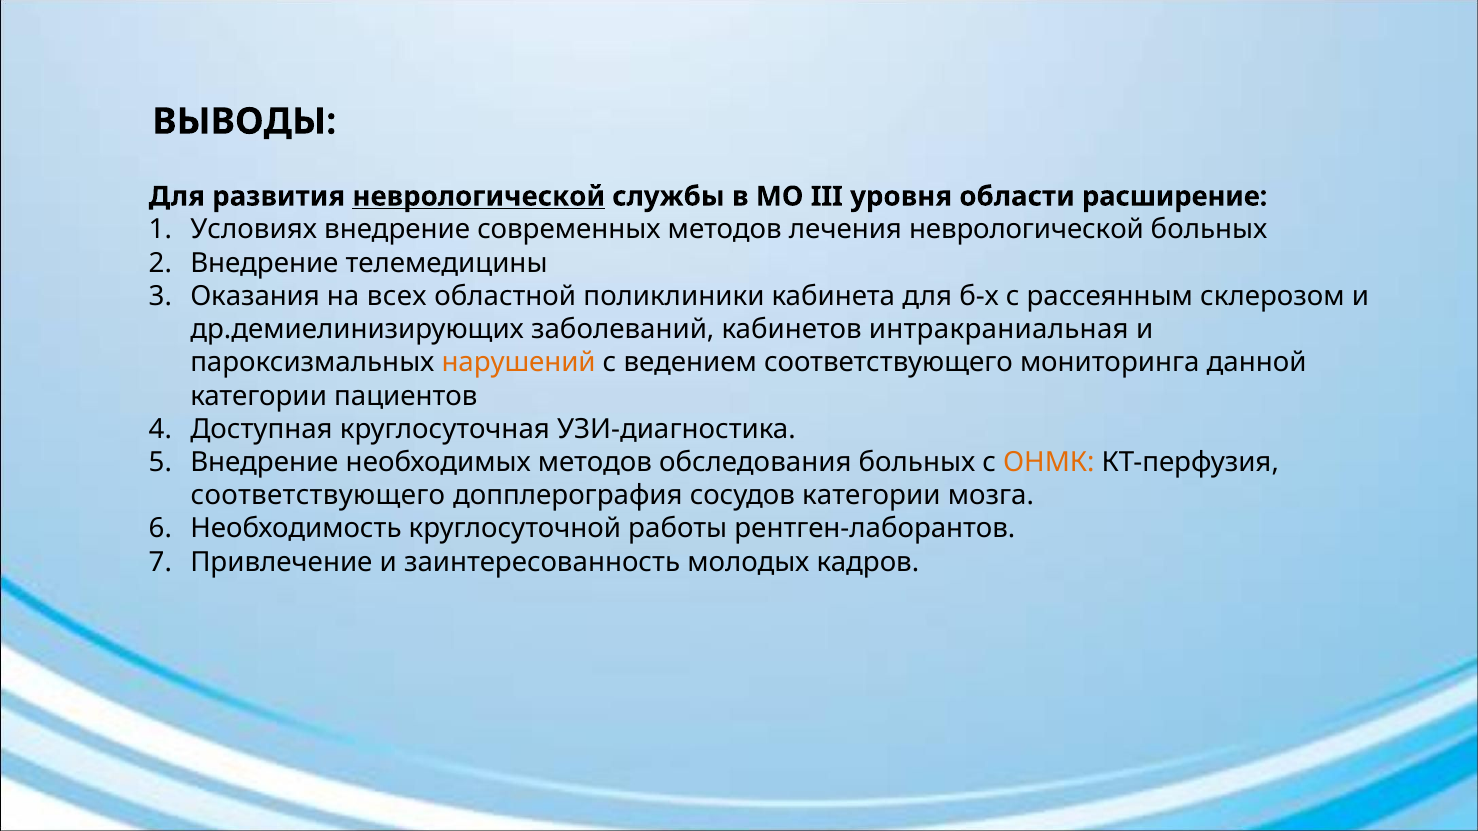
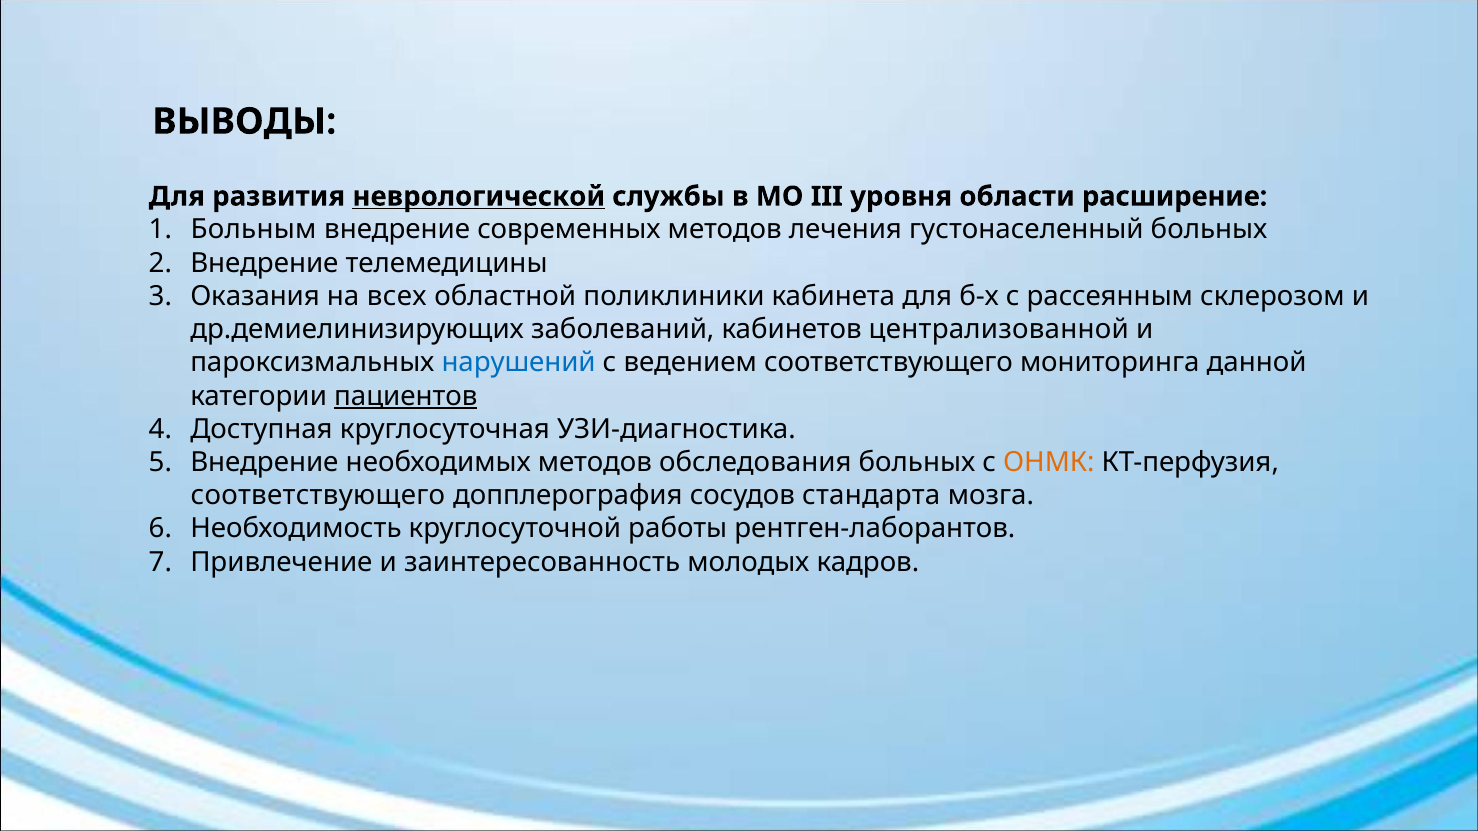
Условиях: Условиях -> Больным (254, 230)
лечения неврологической: неврологической -> густонаселенный (1026, 230)
интракраниальная: интракраниальная -> централизованной (999, 330)
нарушений colour: orange -> blue (519, 363)
пациентов underline: none -> present (406, 396)
сосудов категории: категории -> стандарта (871, 496)
